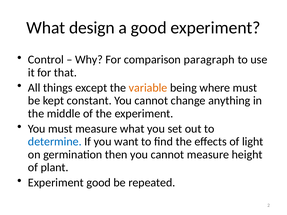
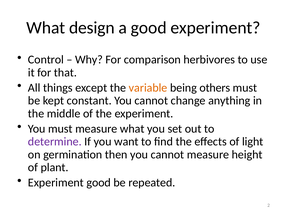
paragraph: paragraph -> herbivores (209, 60)
where: where -> others (215, 88)
determine colour: blue -> purple (55, 142)
